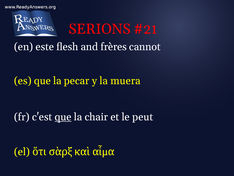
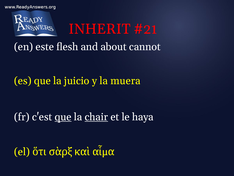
SERIONS: SERIONS -> INHERIT (100, 29)
frères: frères -> about (114, 47)
pecar: pecar -> juicio (77, 81)
chair underline: none -> present (96, 117)
peut: peut -> haya (143, 117)
